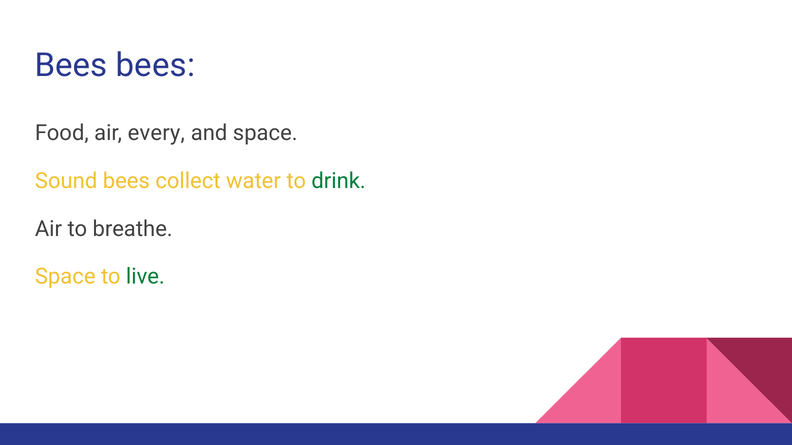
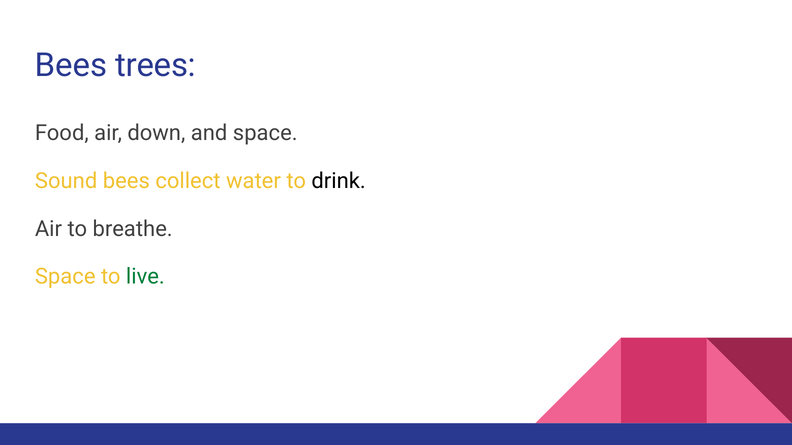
Bees bees: bees -> trees (156, 66)
every: every -> down (156, 133)
drink colour: green -> black (339, 181)
